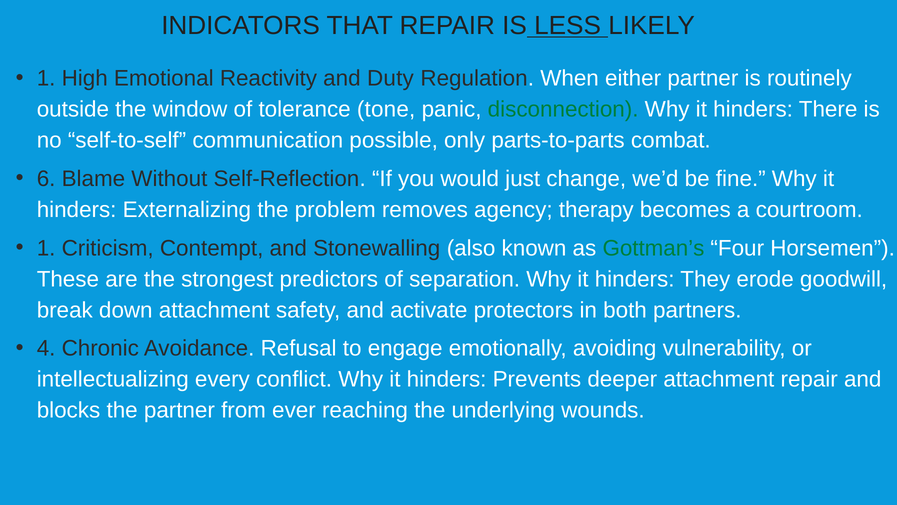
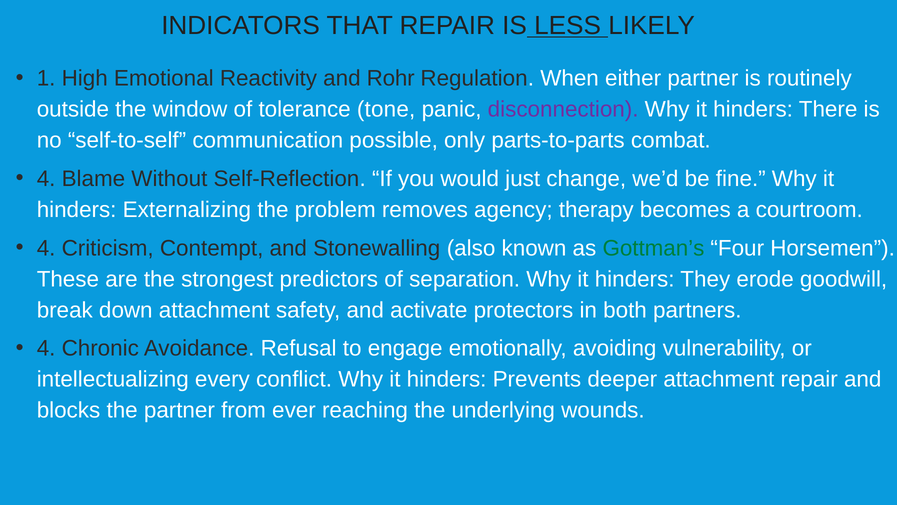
Duty: Duty -> Rohr (391, 78)
disconnection colour: green -> purple (563, 109)
6: 6 -> 4 (46, 179)
1: 1 -> 4 (46, 248)
